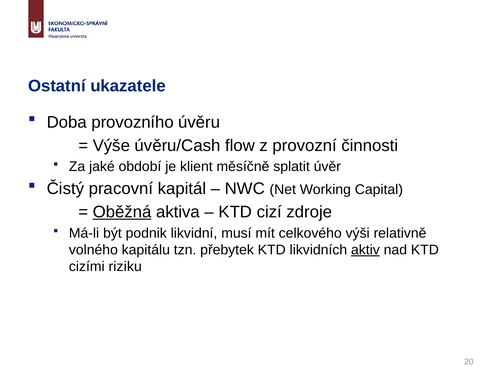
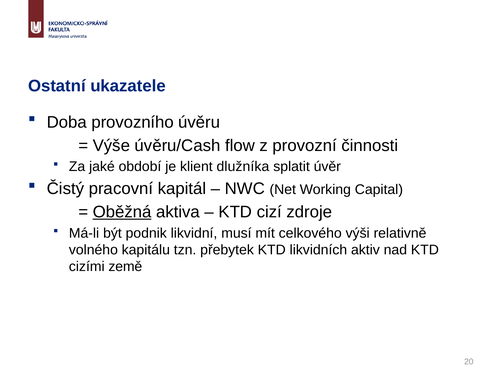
měsíčně: měsíčně -> dlužníka (243, 167)
aktiv underline: present -> none (365, 250)
riziku: riziku -> země (125, 267)
